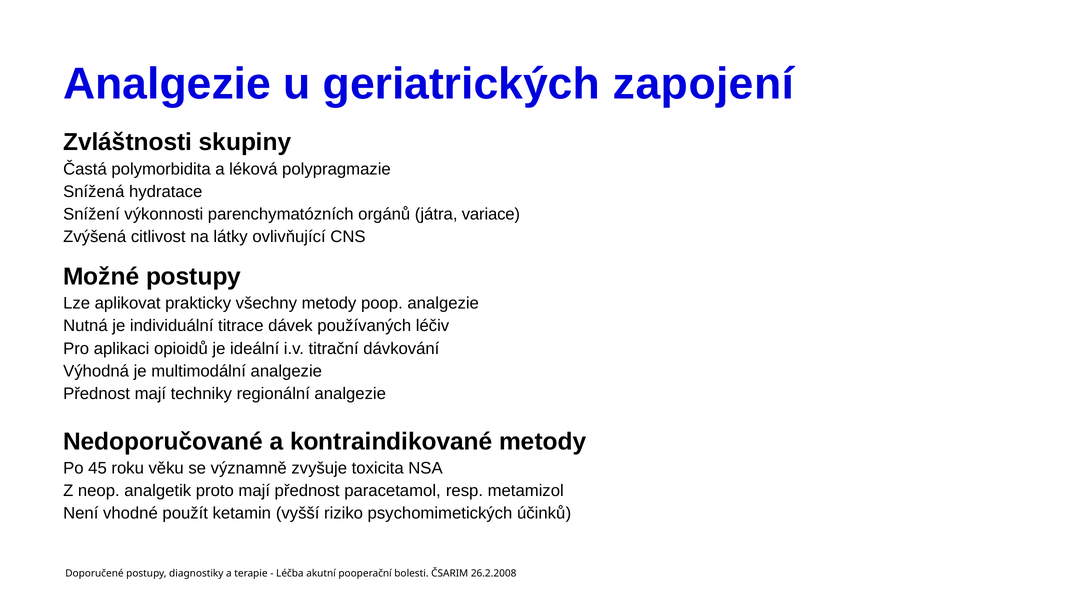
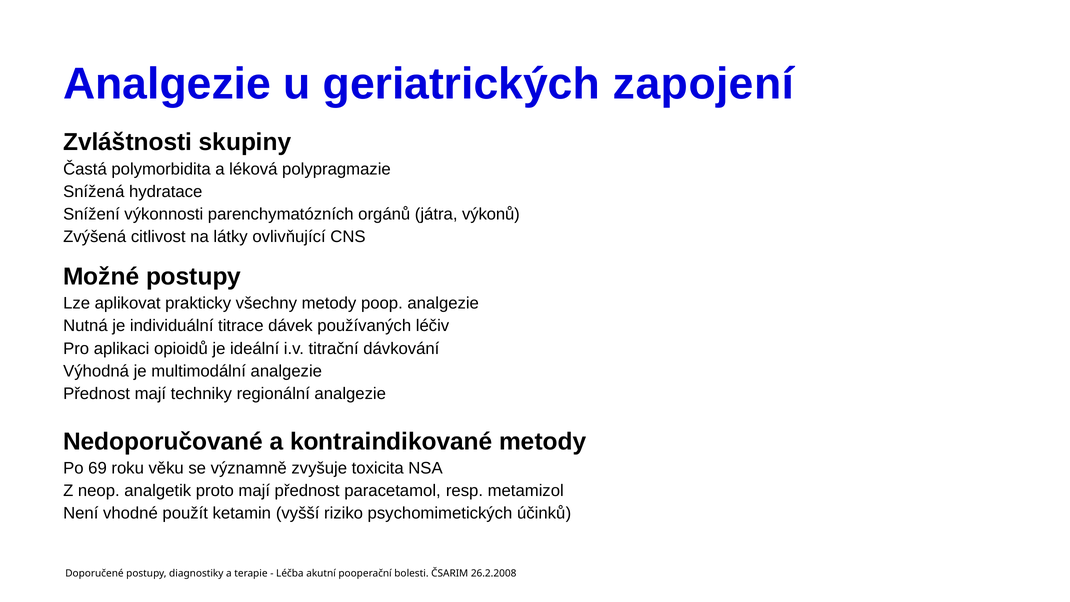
variace: variace -> výkonů (491, 214)
45: 45 -> 69 (97, 468)
